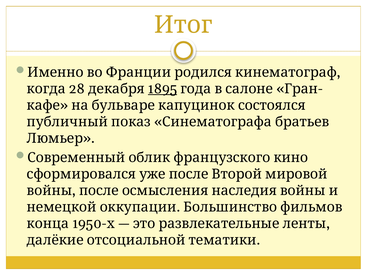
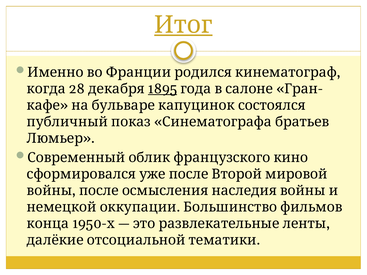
Итог underline: none -> present (183, 25)
